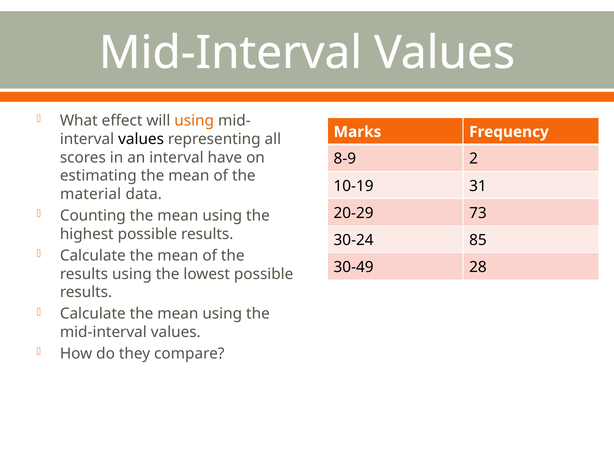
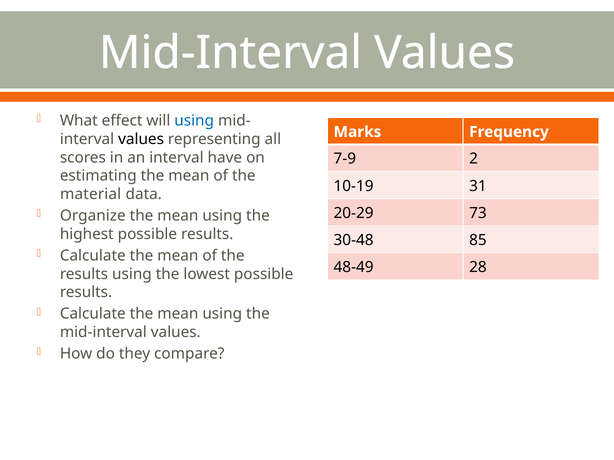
using colour: orange -> blue (194, 121)
8-9: 8-9 -> 7-9 (345, 159)
Counting: Counting -> Organize (93, 216)
30-24: 30-24 -> 30-48 (354, 240)
30-49: 30-49 -> 48-49 (354, 267)
